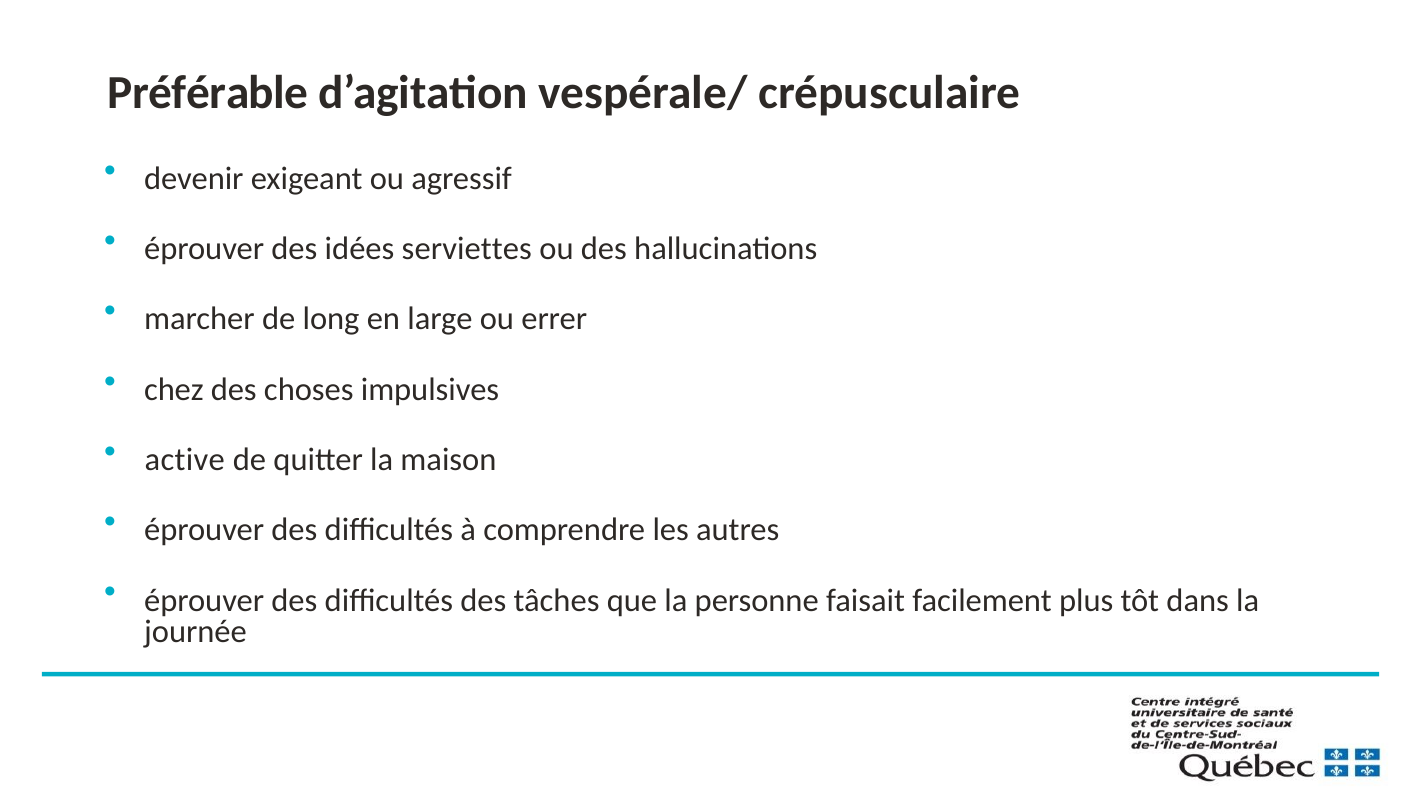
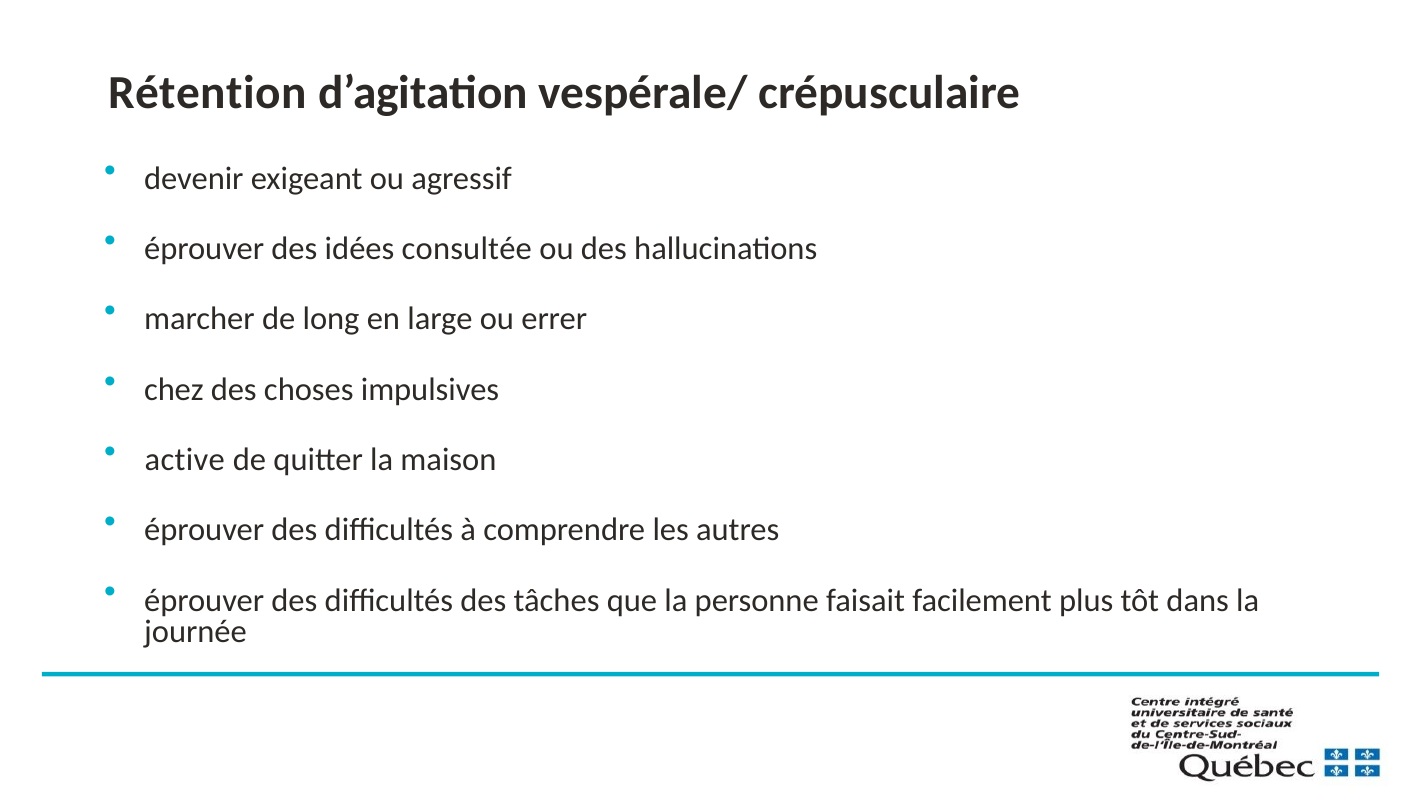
Préférable: Préférable -> Rétention (208, 93)
serviettes: serviettes -> consultée (467, 249)
